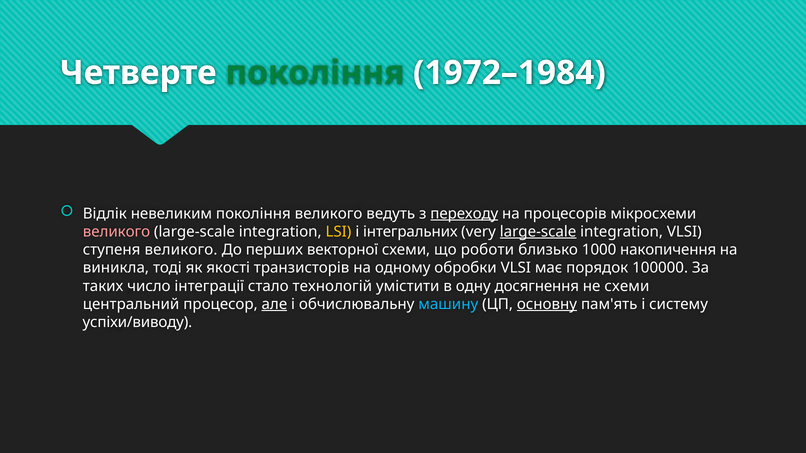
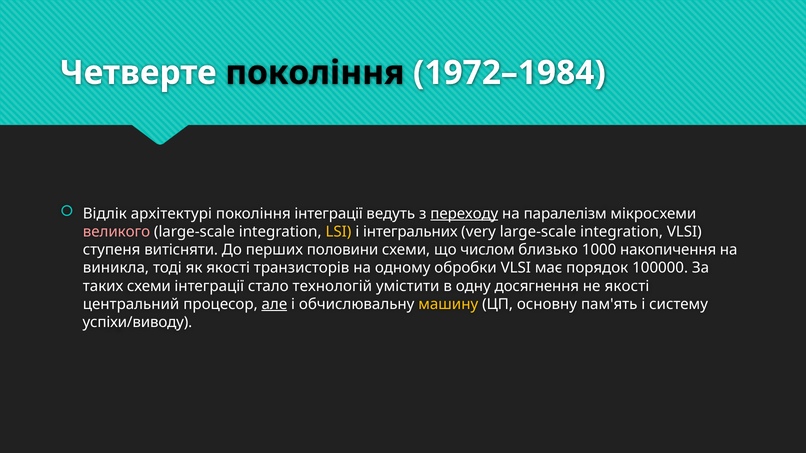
покоління colour: green -> black (315, 73)
невеликим: невеликим -> архітектурі (171, 214)
покоління великого: великого -> інтеграції (329, 214)
процесорів: процесорів -> паралелізм (565, 214)
large-scale underline: present -> none (538, 232)
ступеня великого: великого -> витісняти (181, 250)
векторної: векторної -> половини (343, 250)
роботи: роботи -> числом (488, 250)
таких число: число -> схеми (149, 286)
не схеми: схеми -> якості (627, 286)
машину colour: light blue -> yellow (448, 304)
основну underline: present -> none (547, 304)
